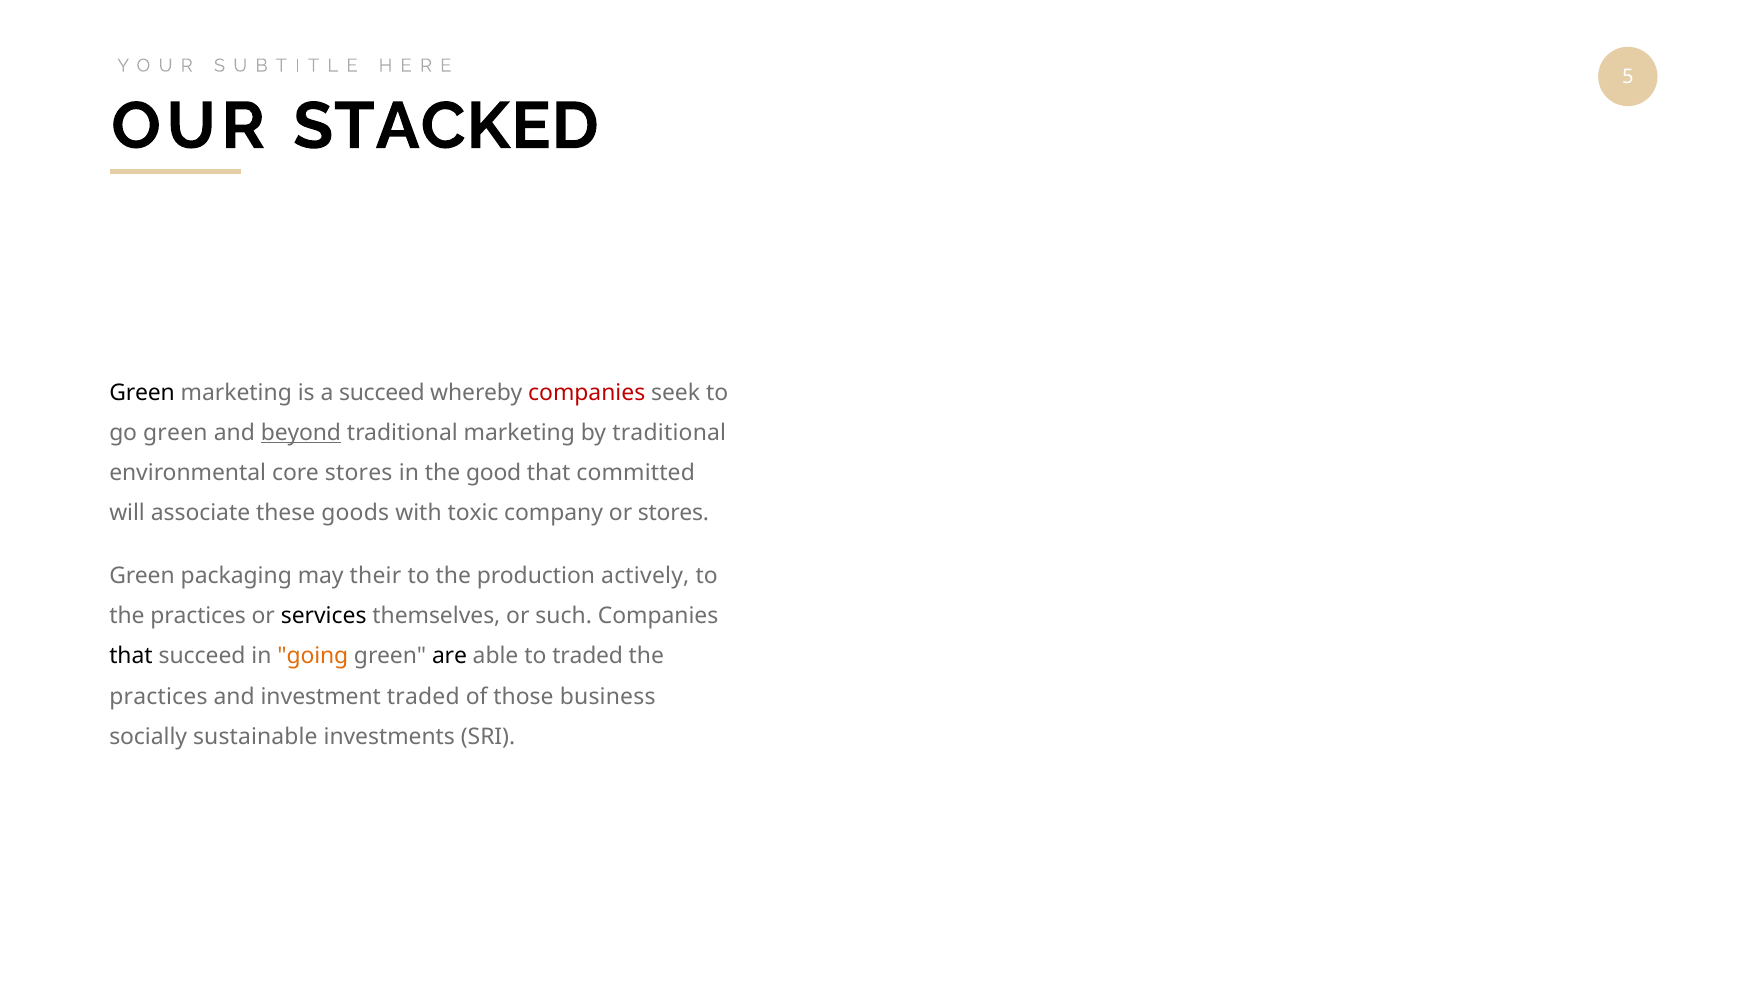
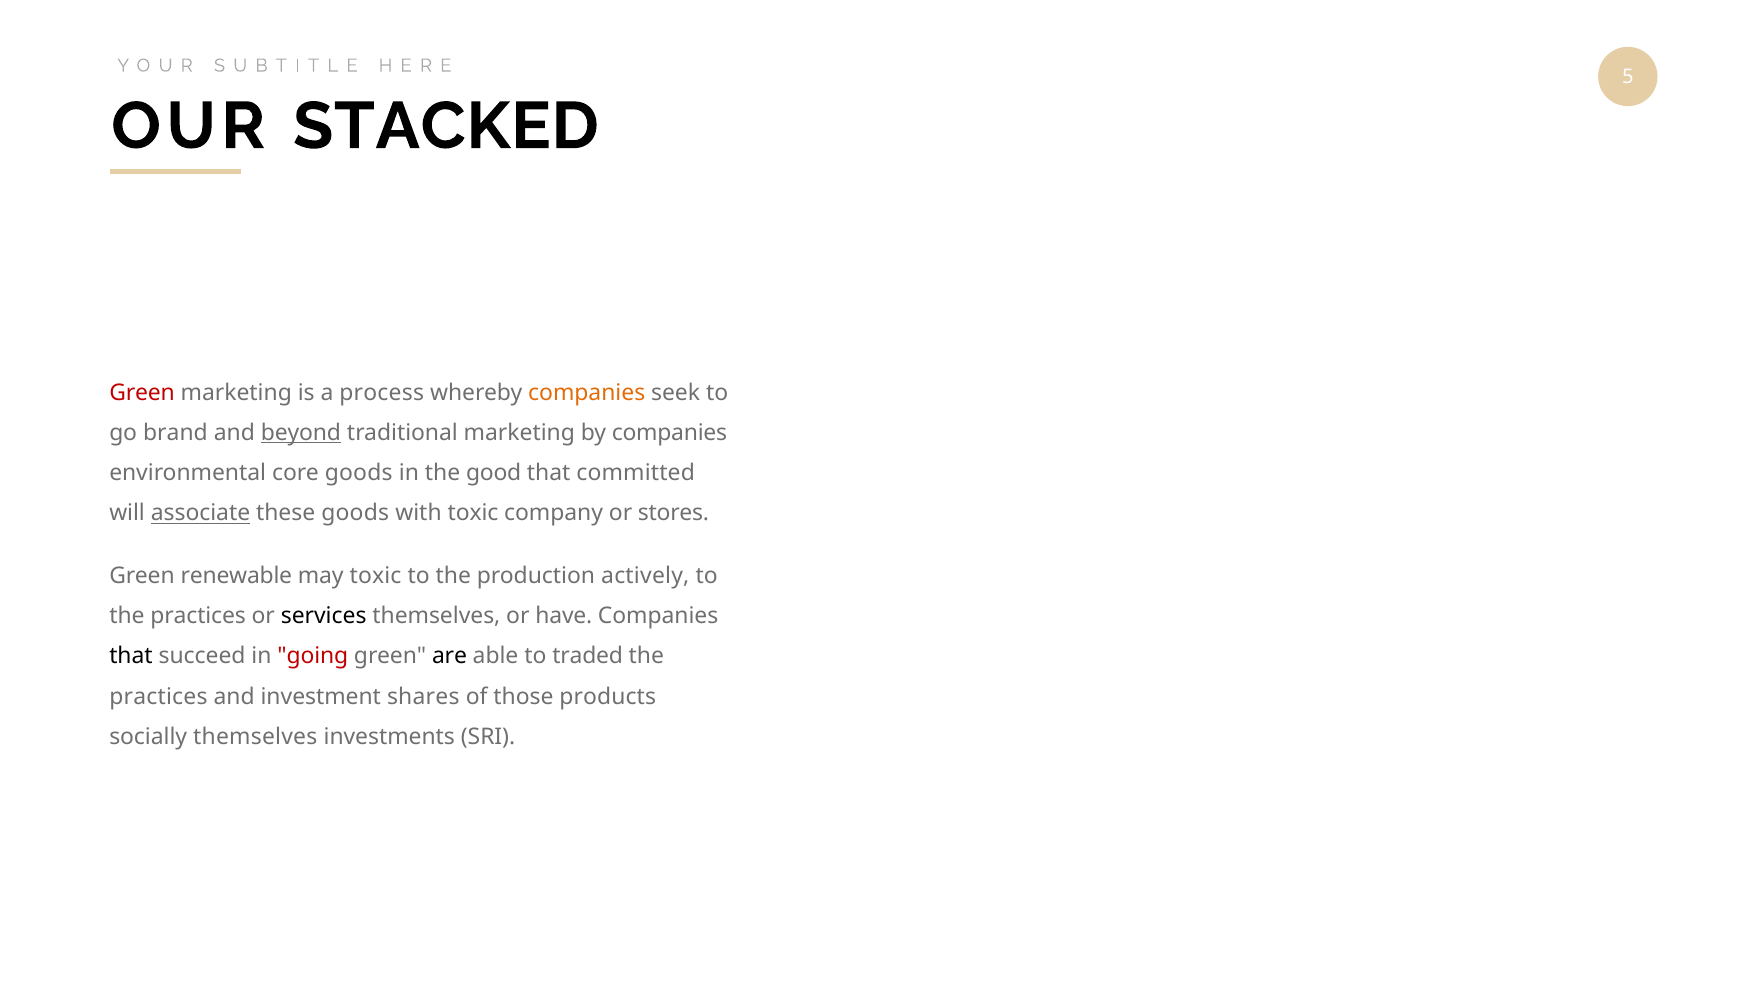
Green colour: black -> red (142, 393)
a succeed: succeed -> process (382, 393)
companies colour: red -> orange (587, 393)
go green: green -> brand (175, 433)
by traditional: traditional -> companies (669, 433)
core stores: stores -> goods (359, 473)
associate underline: none -> present (201, 514)
packaging: packaging -> renewable (236, 576)
may their: their -> toxic (376, 576)
such: such -> have (564, 616)
going colour: orange -> red (313, 657)
investment traded: traded -> shares (423, 697)
business: business -> products (608, 697)
socially sustainable: sustainable -> themselves (255, 737)
